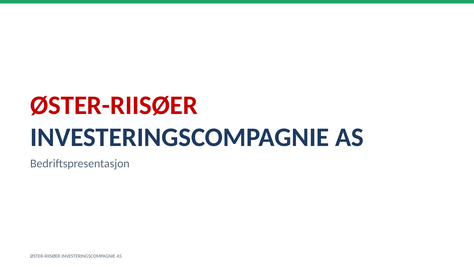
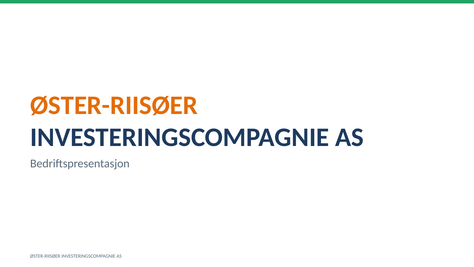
ØSTER-RIISØER colour: red -> orange (114, 105)
